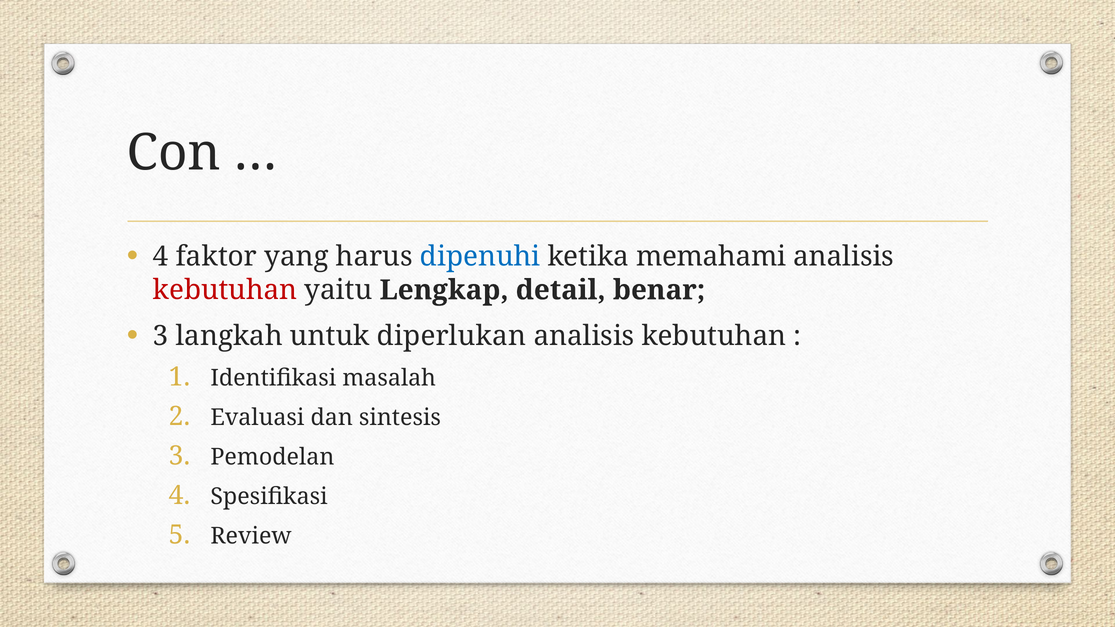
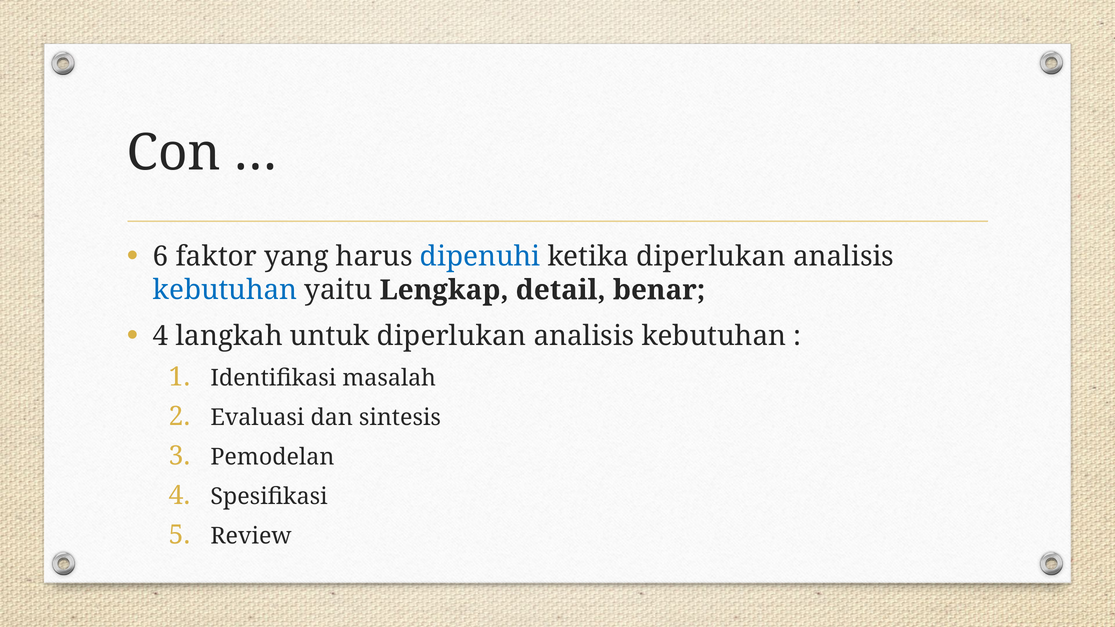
4: 4 -> 6 (161, 257)
ketika memahami: memahami -> diperlukan (711, 257)
kebutuhan colour: red -> blue (225, 290)
3: 3 -> 4 (161, 336)
